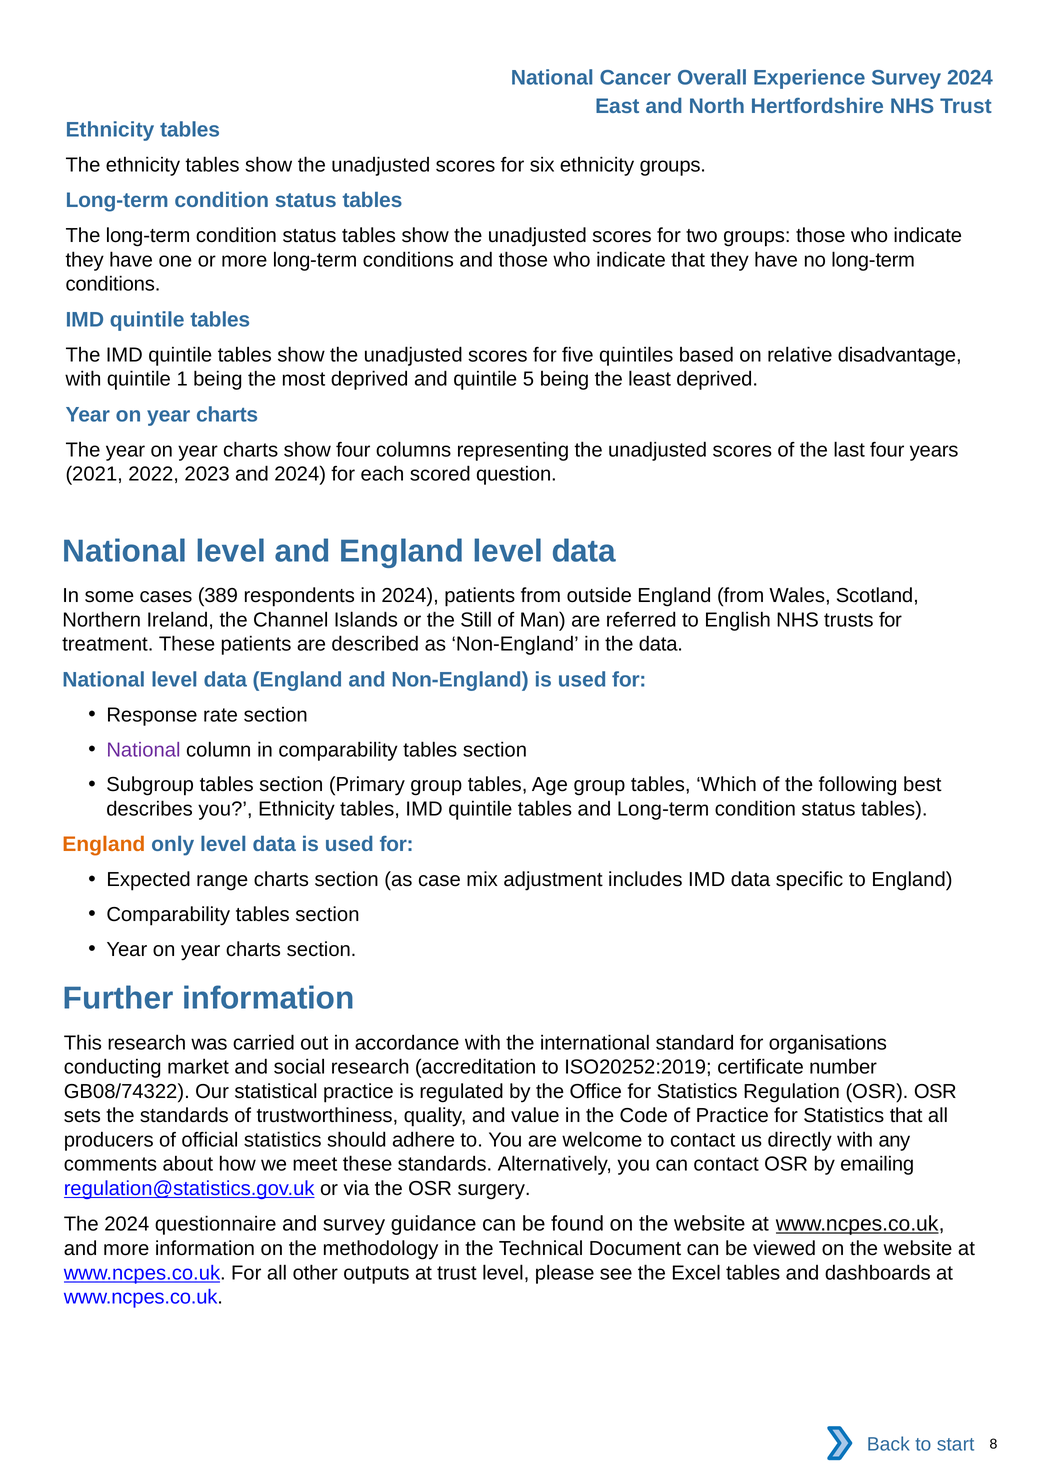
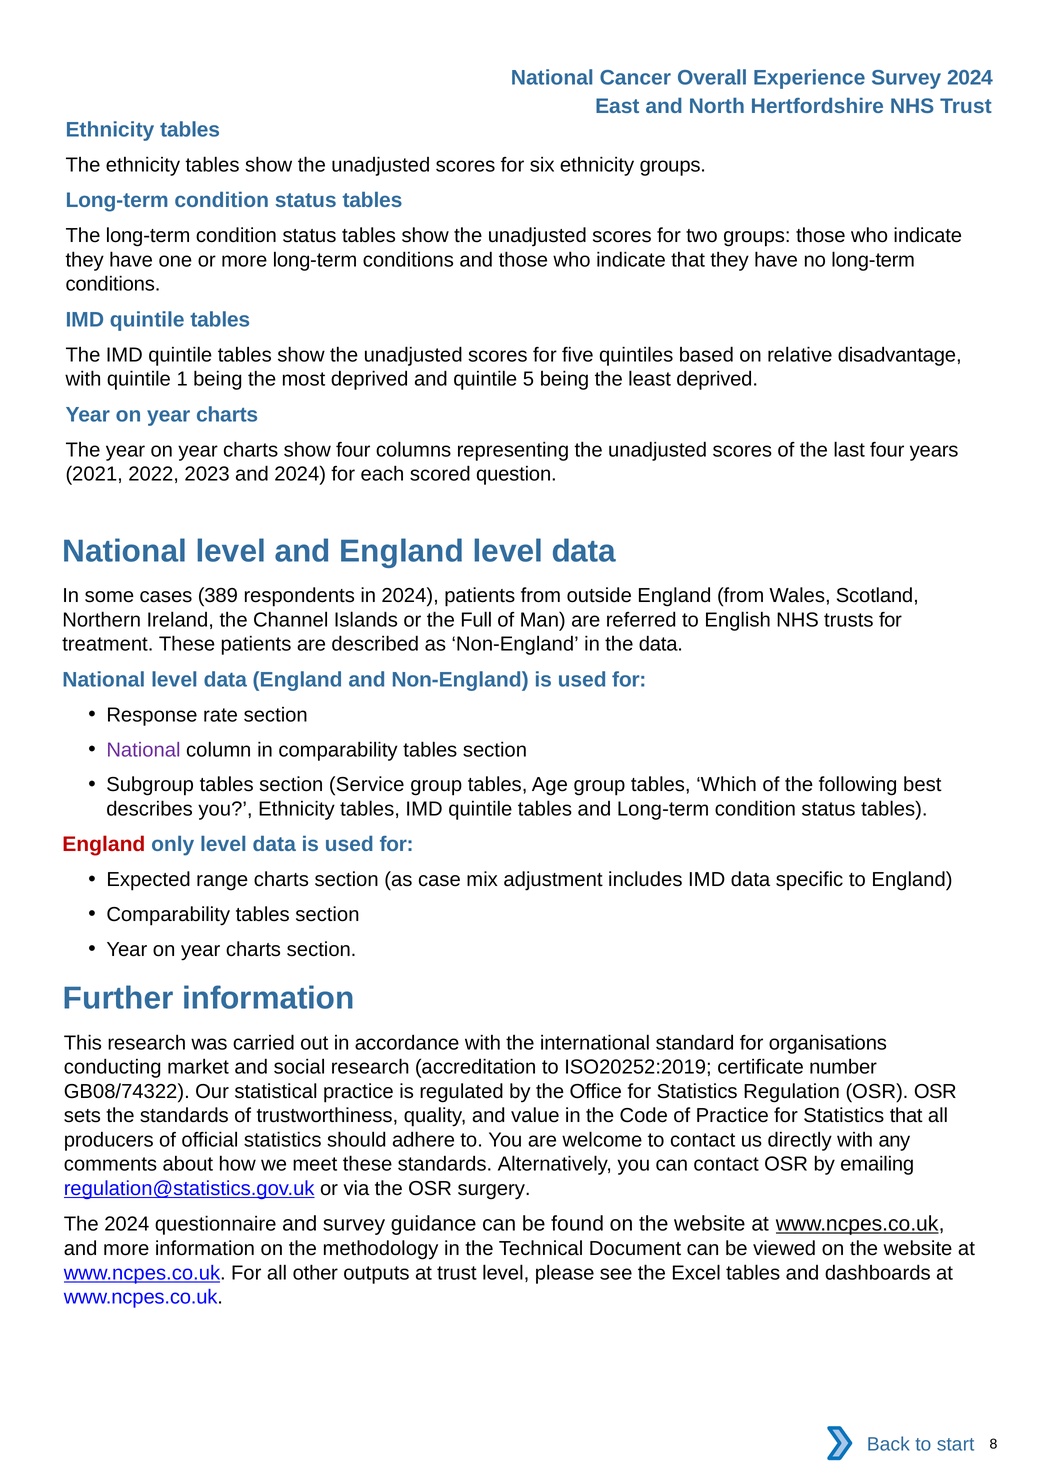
Still: Still -> Full (476, 620)
Primary: Primary -> Service (367, 784)
England colour: orange -> red (104, 844)
